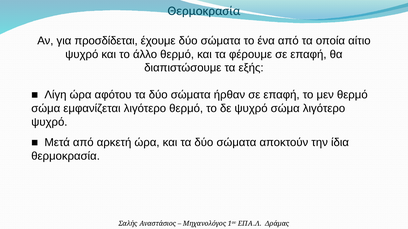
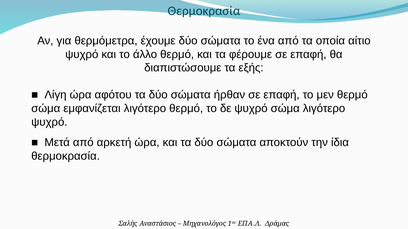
προσδίδεται: προσδίδεται -> θερμόμετρα (106, 41)
